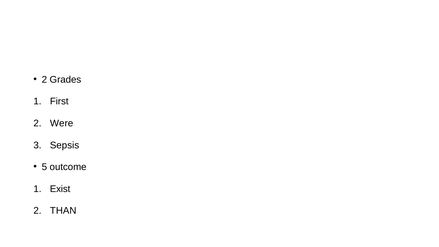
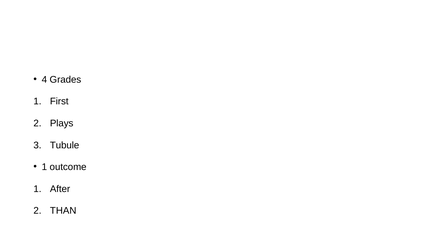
2: 2 -> 4 (44, 80)
Were: Were -> Plays (62, 123)
Sepsis: Sepsis -> Tubule (65, 145)
5: 5 -> 1 (44, 167)
Exist: Exist -> After (60, 189)
